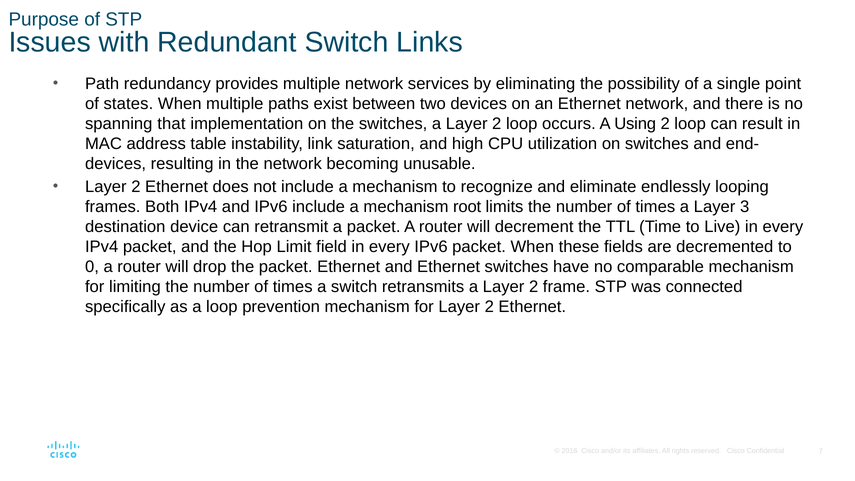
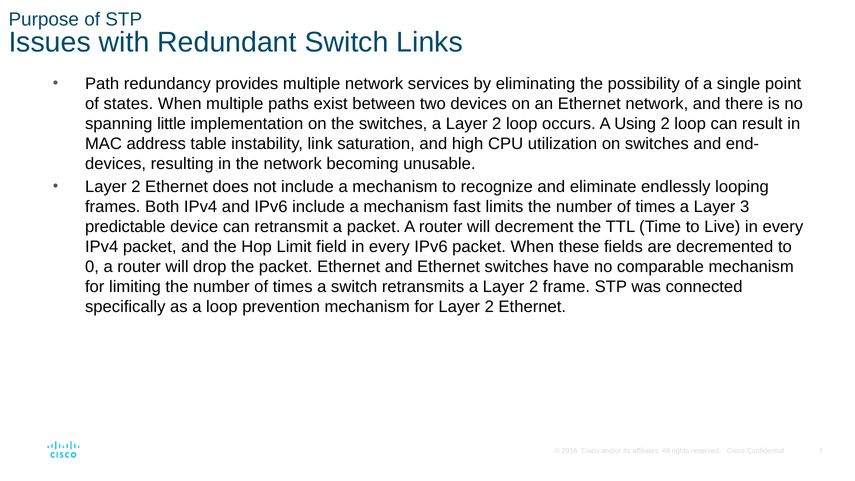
that: that -> little (172, 124)
root: root -> fast (467, 207)
destination: destination -> predictable (125, 227)
